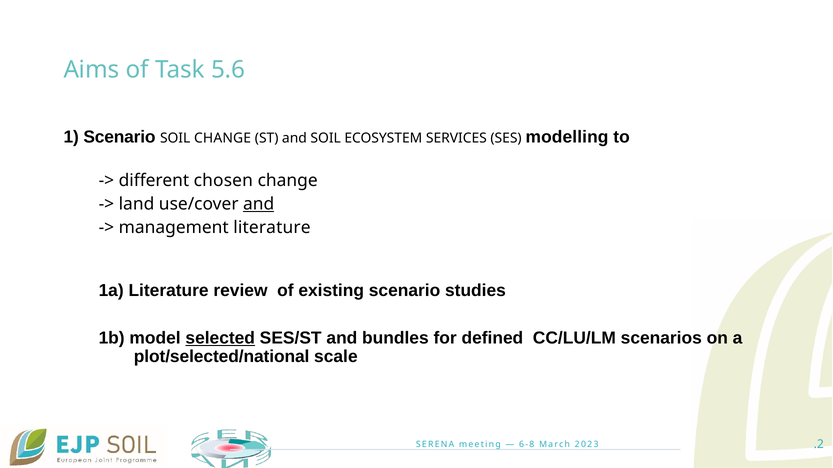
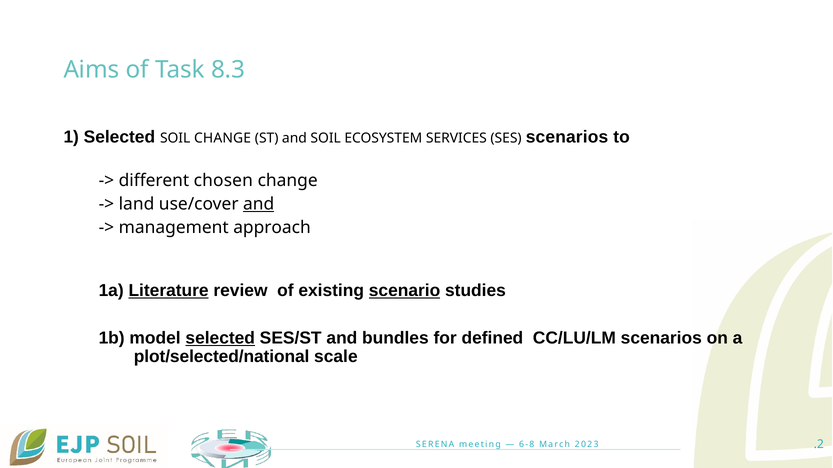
5.6: 5.6 -> 8.3 (228, 70)
1 Scenario: Scenario -> Selected (119, 137)
SES modelling: modelling -> scenarios (567, 137)
management literature: literature -> approach (272, 228)
Literature underline: none -> present (169, 291)
scenario underline: none -> present (405, 291)
